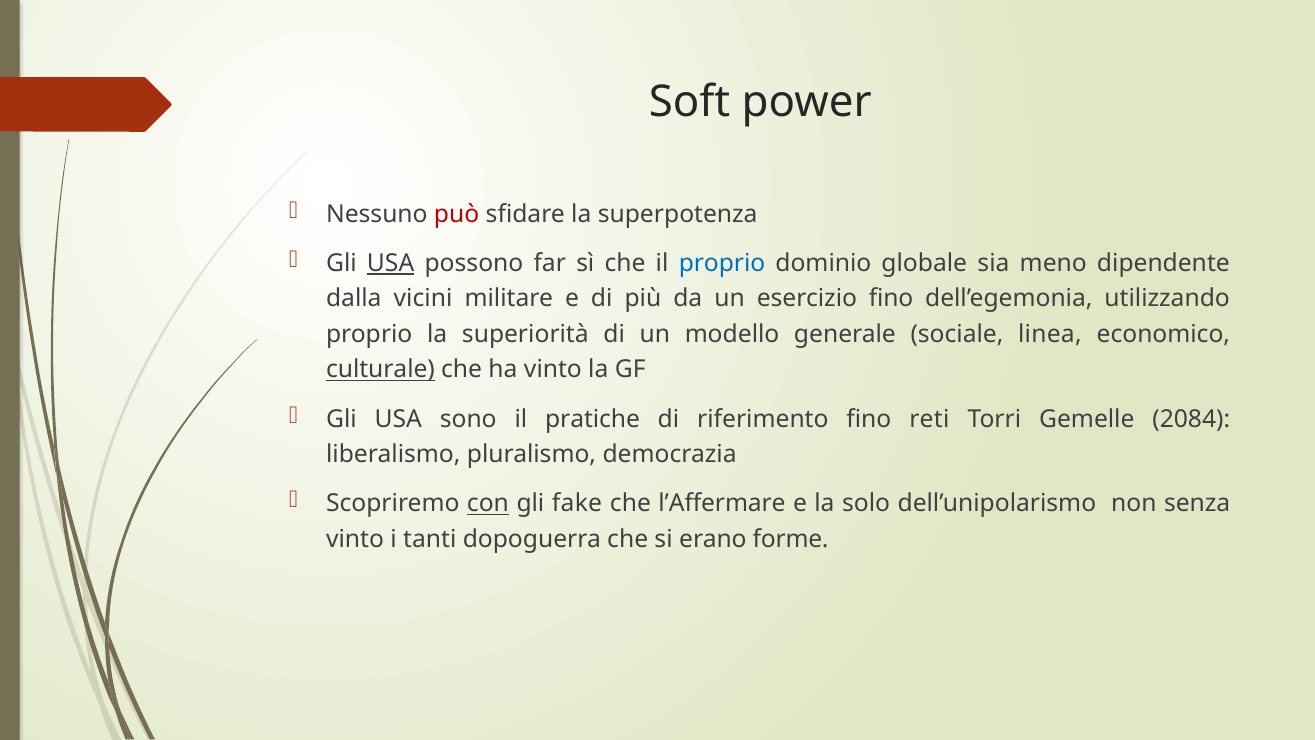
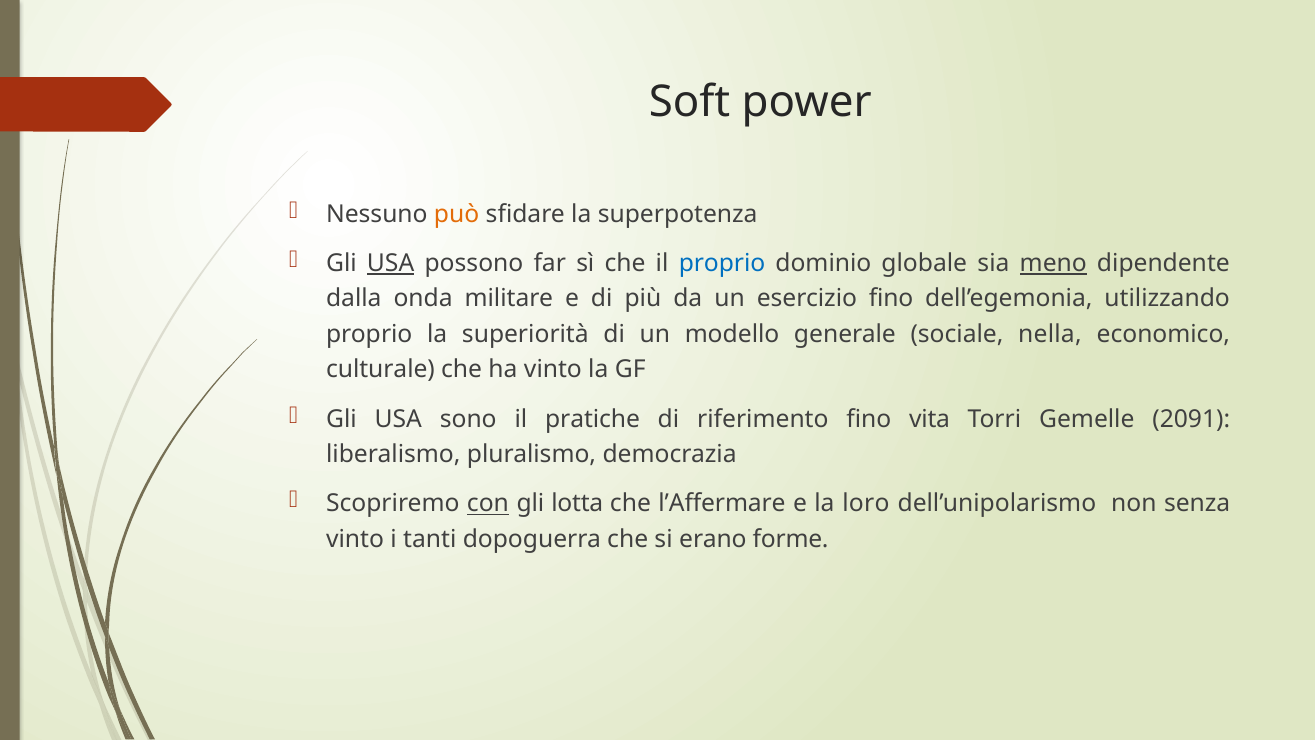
può colour: red -> orange (457, 214)
meno underline: none -> present (1053, 263)
vicini: vicini -> onda (423, 299)
linea: linea -> nella (1050, 334)
culturale underline: present -> none (380, 370)
reti: reti -> vita (930, 419)
2084: 2084 -> 2091 (1191, 419)
fake: fake -> lotta (577, 504)
solo: solo -> loro (866, 504)
